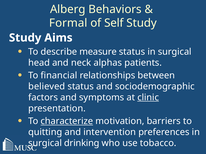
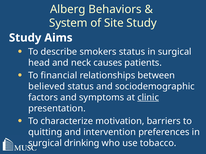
Formal: Formal -> System (68, 23)
Self: Self -> Site (114, 23)
measure: measure -> smokers (98, 52)
alphas: alphas -> causes (108, 63)
characterize underline: present -> none (67, 122)
